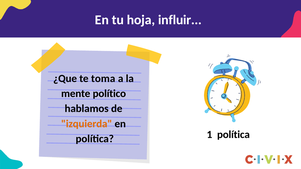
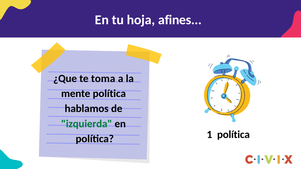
influir: influir -> afines (180, 20)
mente político: político -> política (109, 94)
izquierda colour: orange -> green (87, 124)
